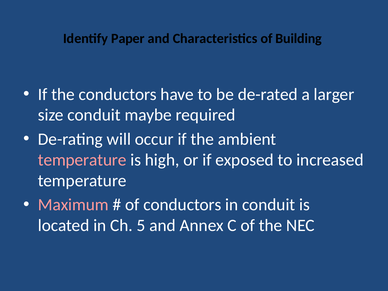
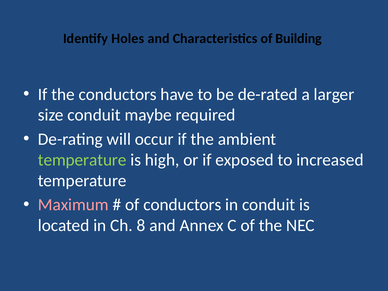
Paper: Paper -> Holes (128, 38)
temperature colour: pink -> light green (82, 160)
5: 5 -> 8 (141, 225)
